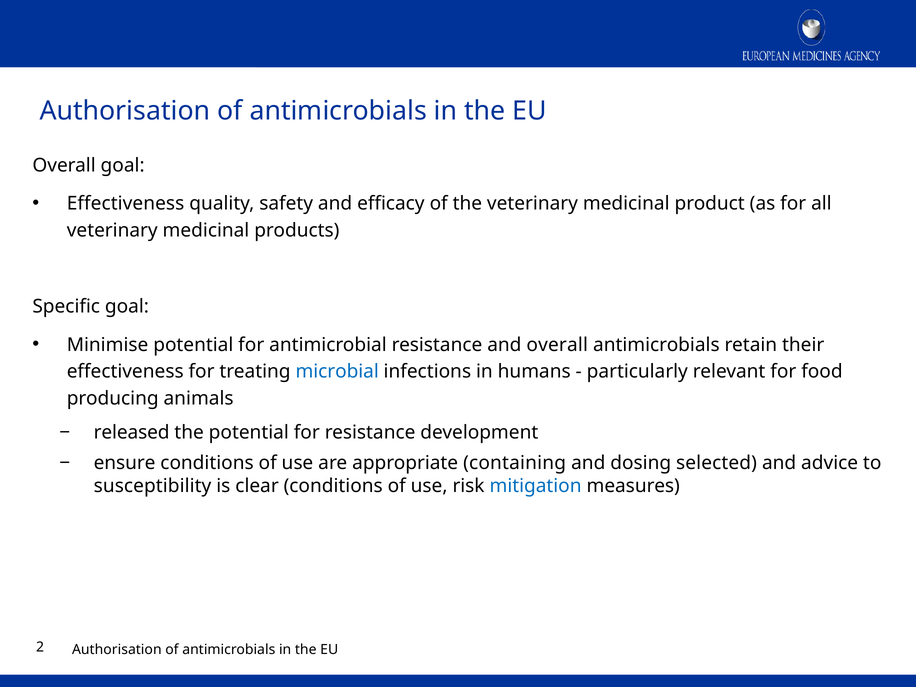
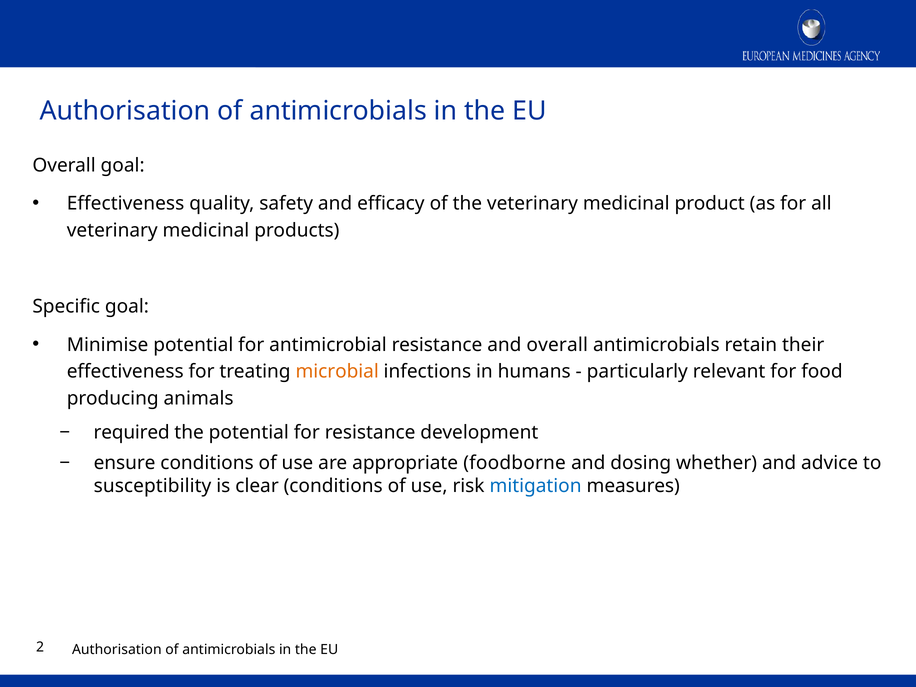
microbial colour: blue -> orange (337, 371)
released: released -> required (132, 433)
containing: containing -> foodborne (515, 463)
selected: selected -> whether (717, 463)
